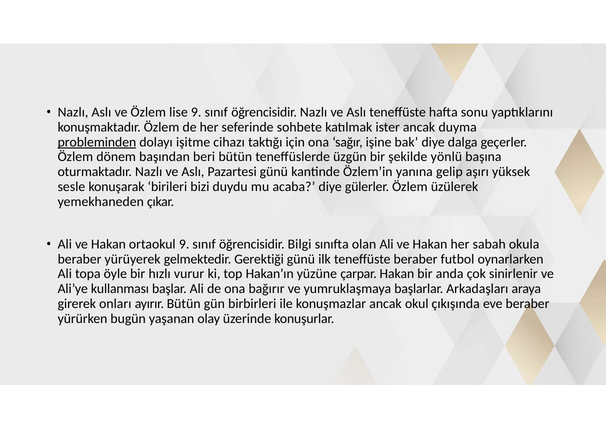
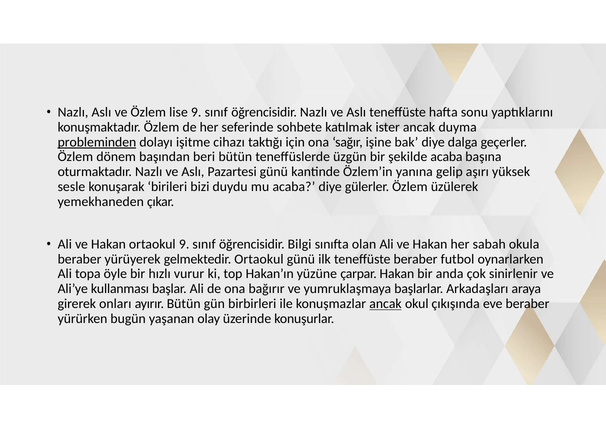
şekilde yönlü: yönlü -> acaba (447, 157)
gelmektedir Gerektiği: Gerektiği -> Ortaokul (259, 259)
ancak underline: none -> present (386, 304)
